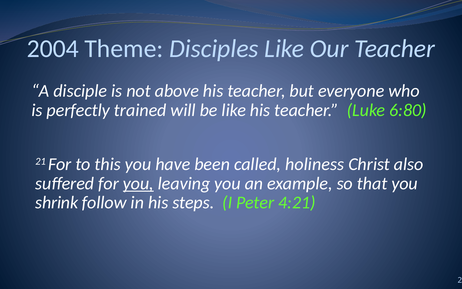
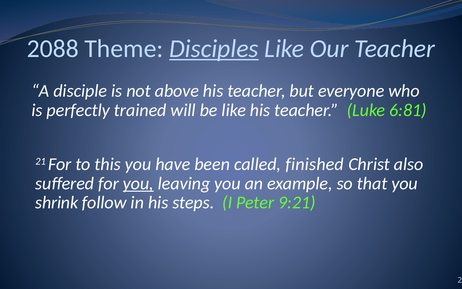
2004: 2004 -> 2088 (53, 49)
Disciples underline: none -> present (214, 49)
6:80: 6:80 -> 6:81 (408, 110)
holiness: holiness -> finished (315, 164)
4:21: 4:21 -> 9:21 (297, 203)
